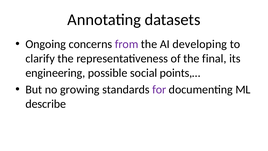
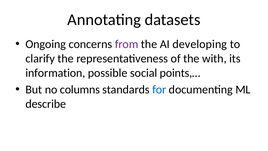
final: final -> with (214, 58)
engineering: engineering -> information (55, 73)
growing: growing -> columns (80, 89)
for colour: purple -> blue (159, 89)
